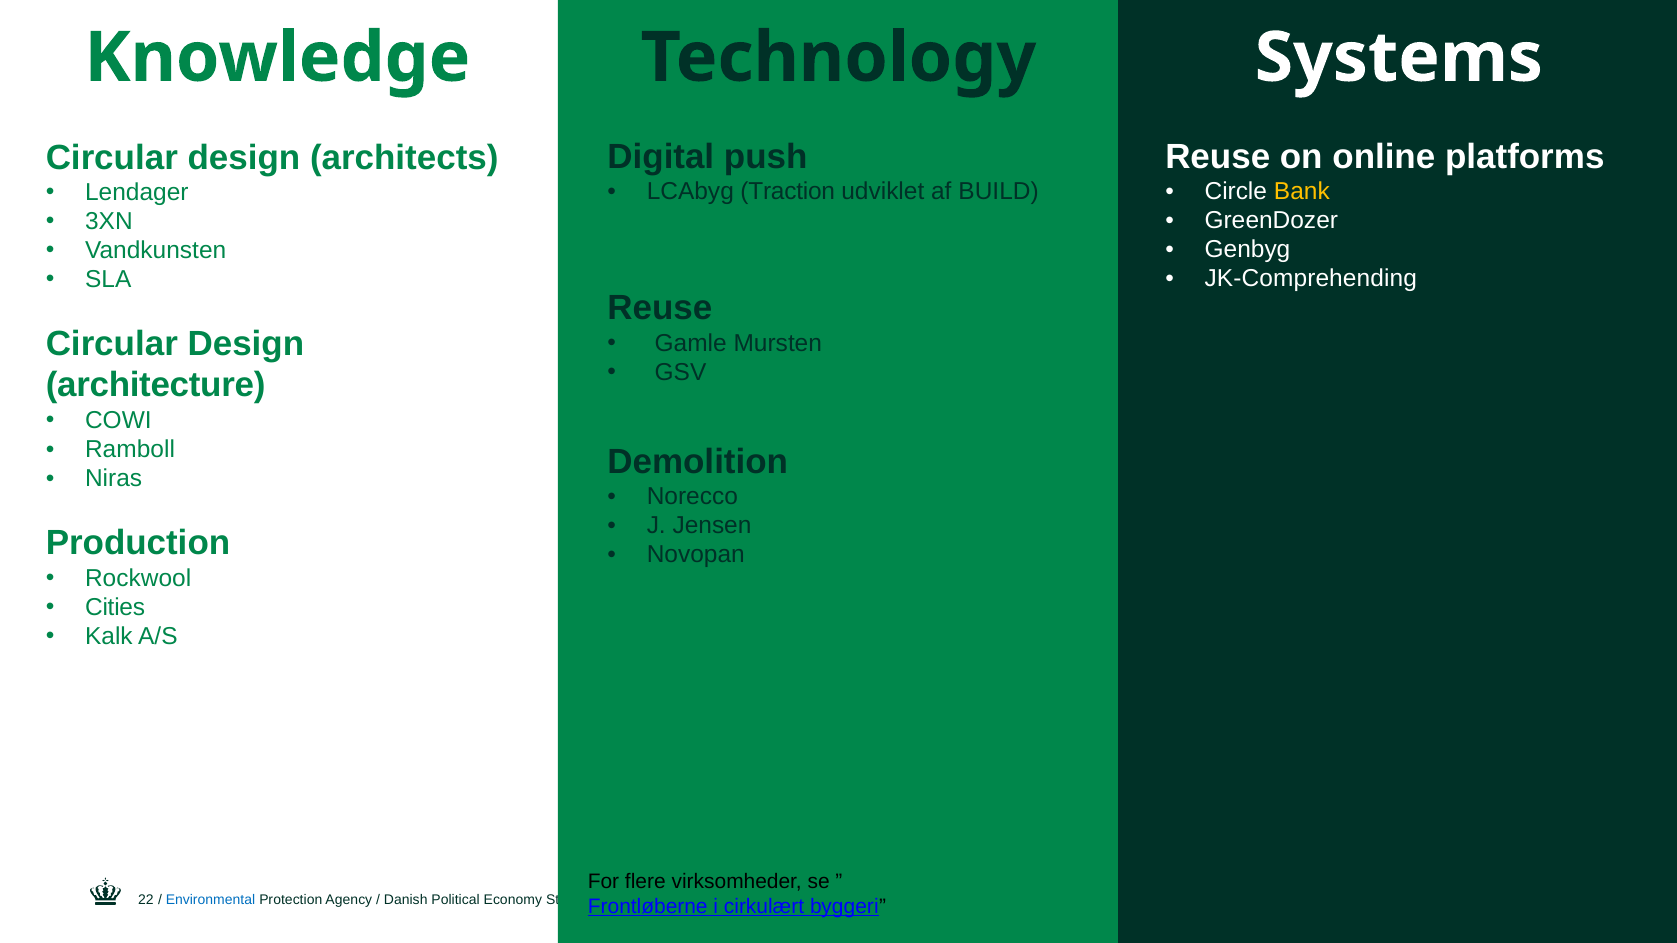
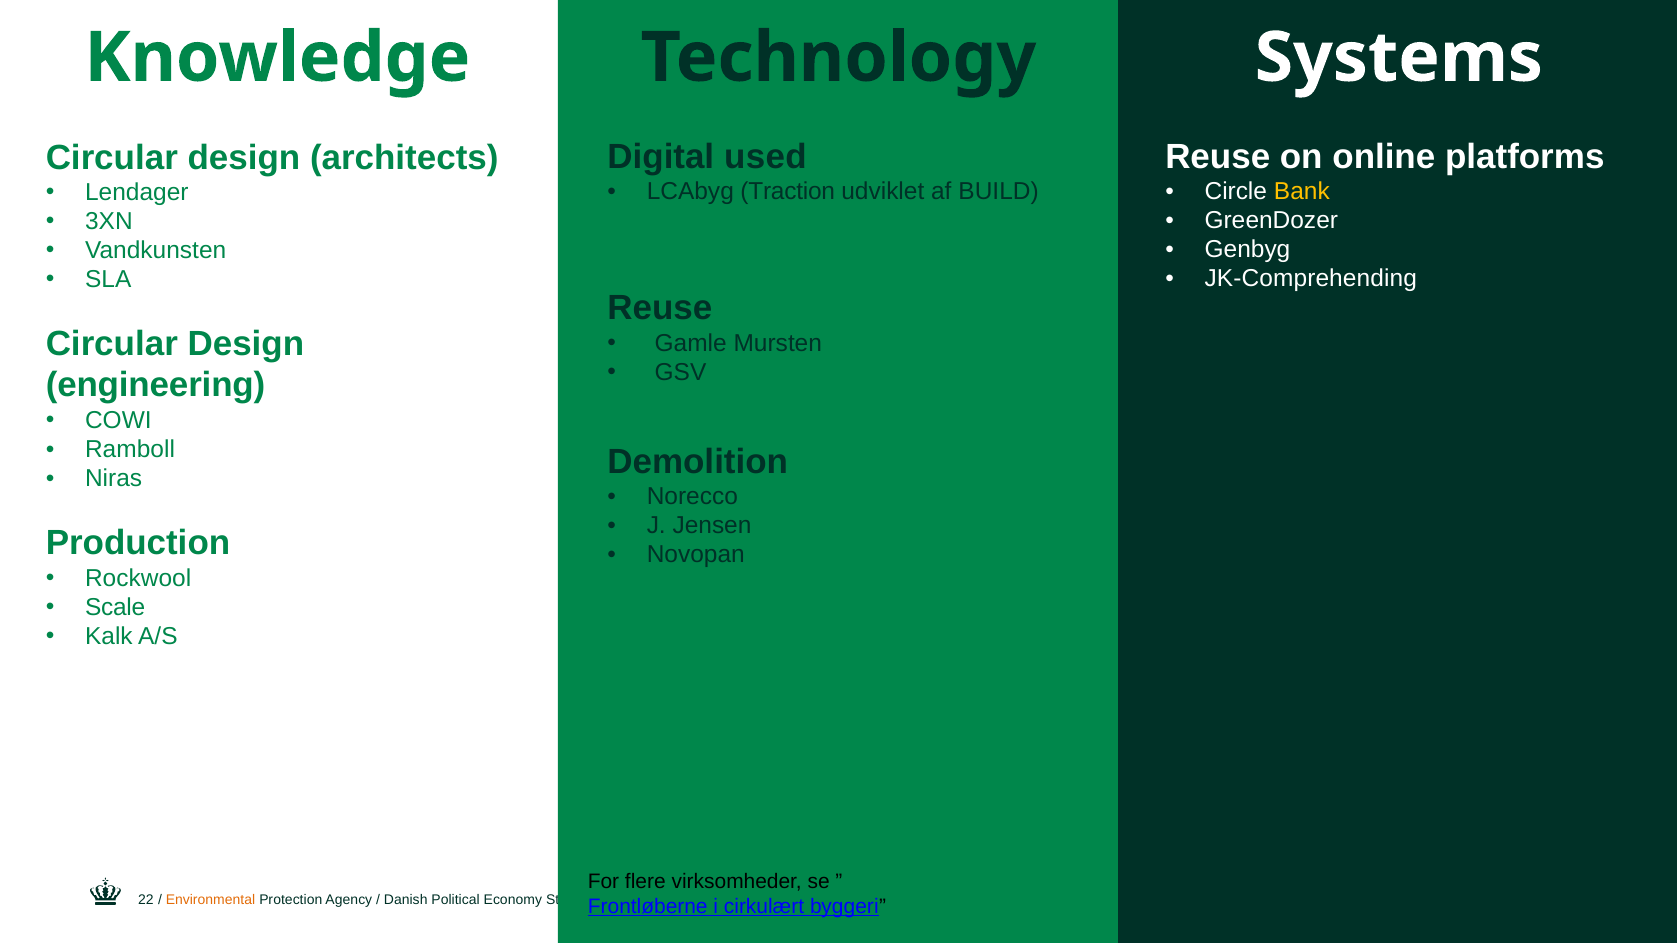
push: push -> used (766, 157)
architecture: architecture -> engineering (156, 385)
Cities: Cities -> Scale (115, 607)
Environmental colour: blue -> orange (211, 901)
